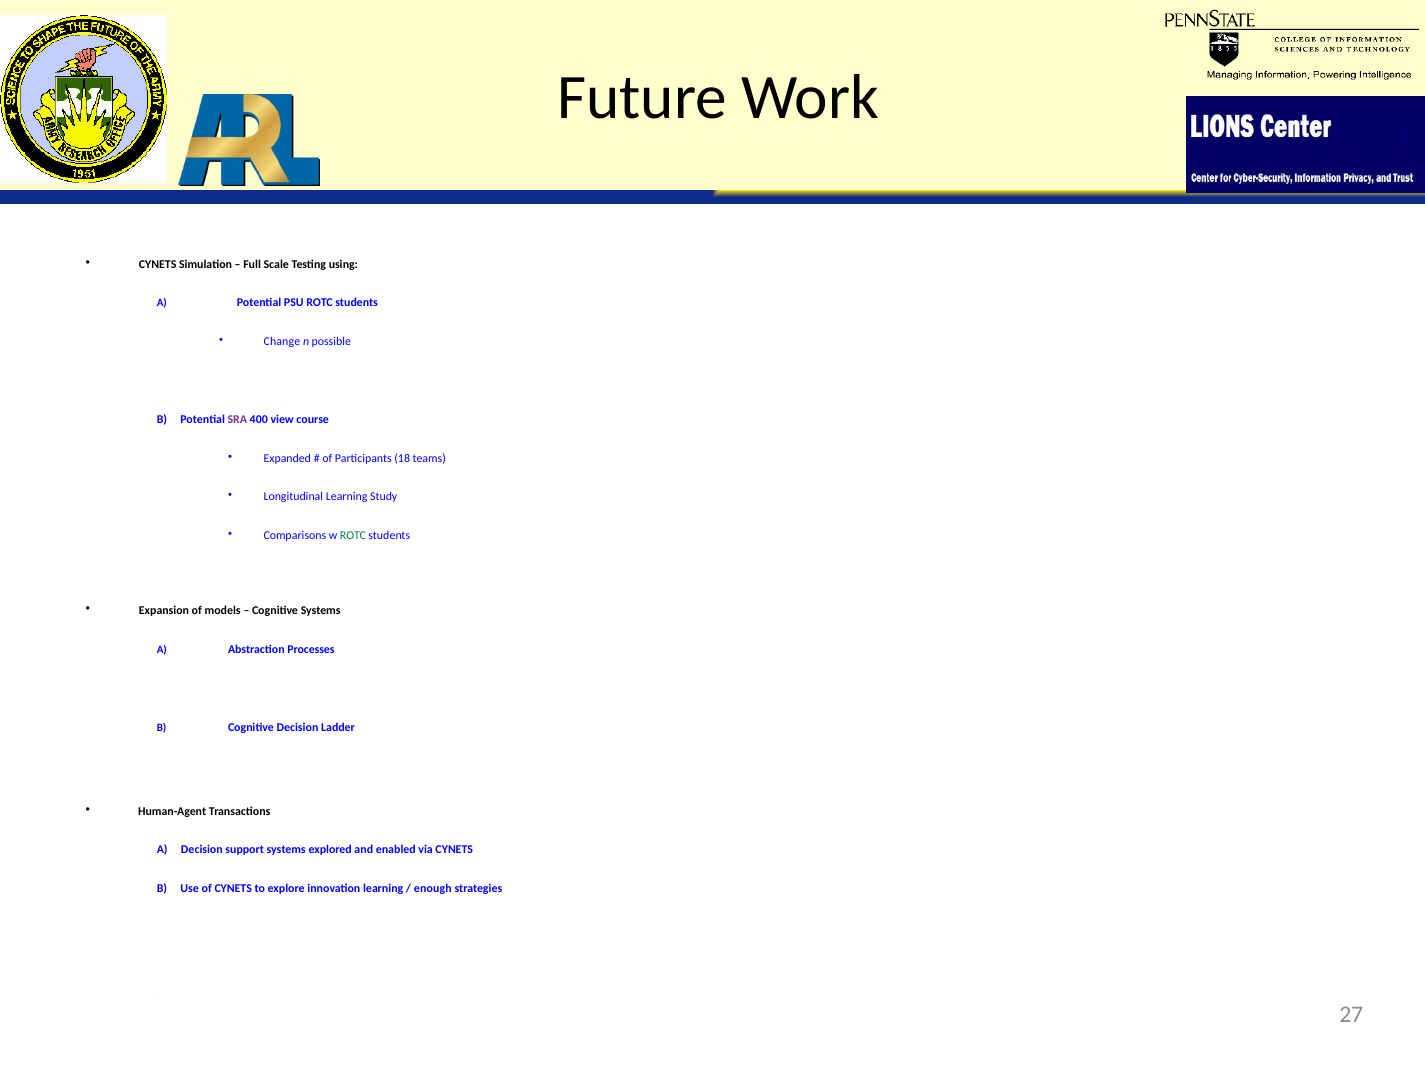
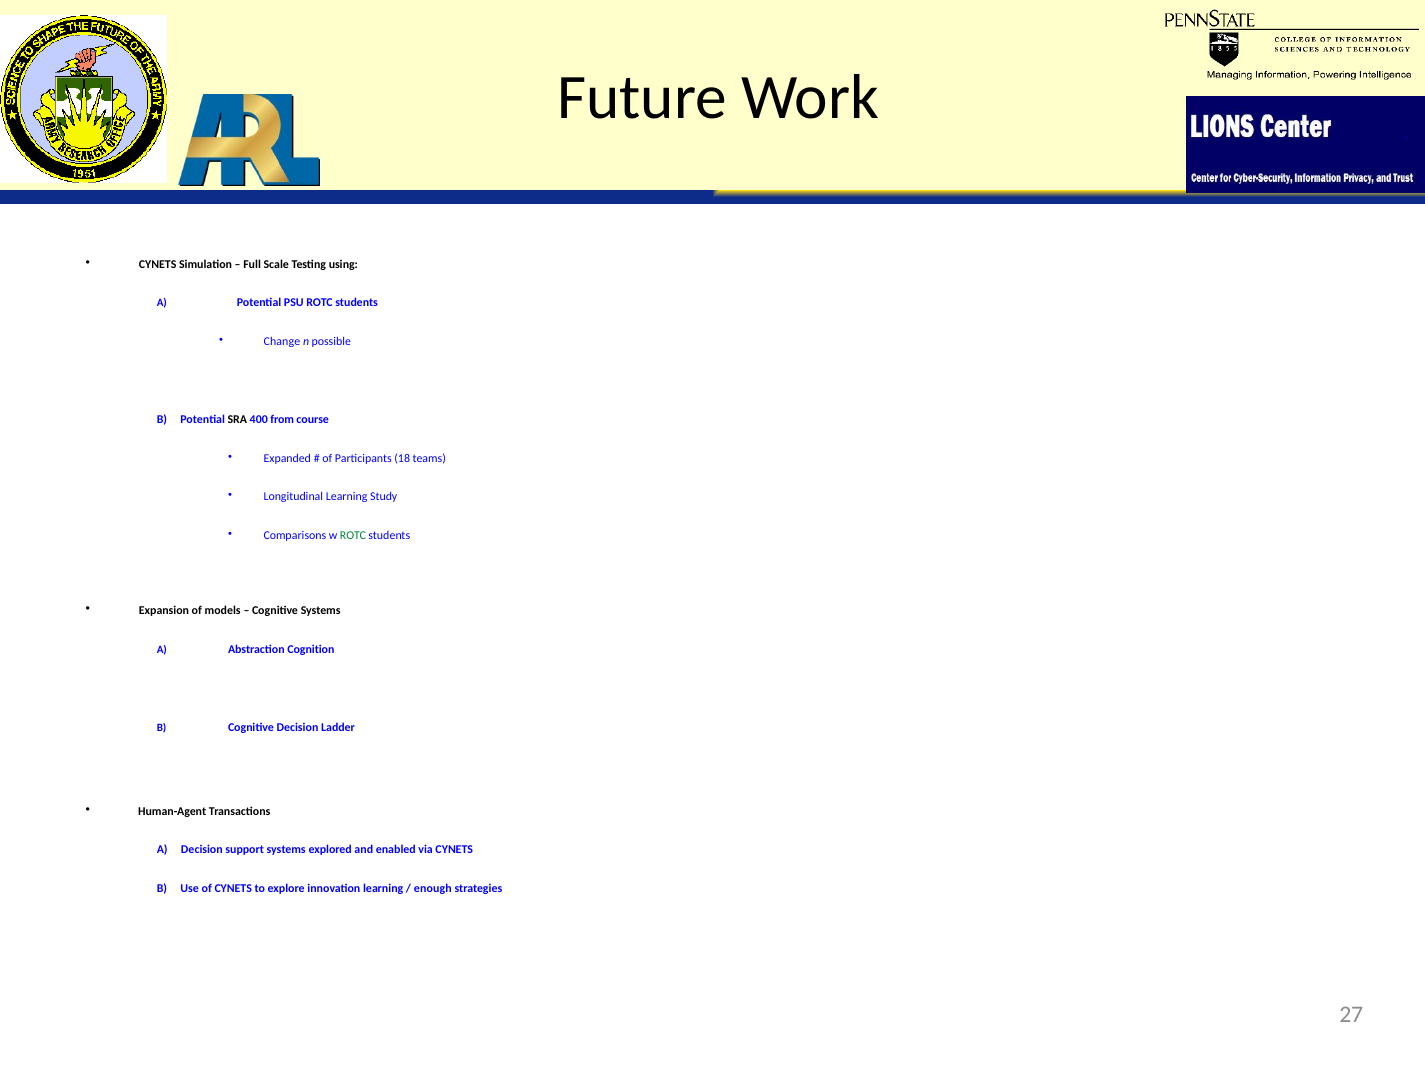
SRA colour: purple -> black (237, 420)
view: view -> from (282, 420)
Processes: Processes -> Cognition (311, 649)
